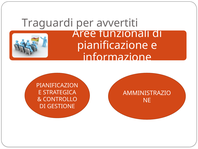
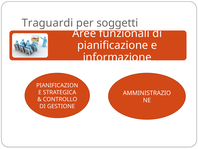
avvertiti: avvertiti -> soggetti (117, 23)
